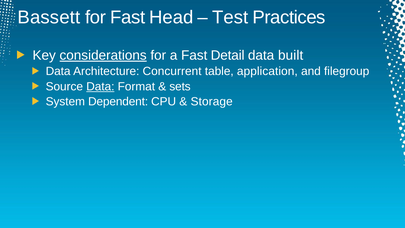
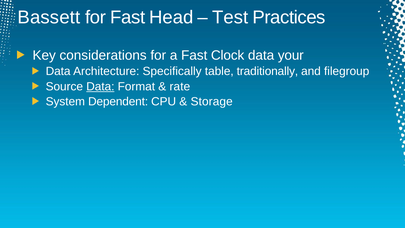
considerations underline: present -> none (103, 55)
Detail: Detail -> Clock (228, 55)
built: built -> your (291, 55)
Concurrent: Concurrent -> Specifically (172, 71)
application: application -> traditionally (267, 71)
sets: sets -> rate (180, 87)
